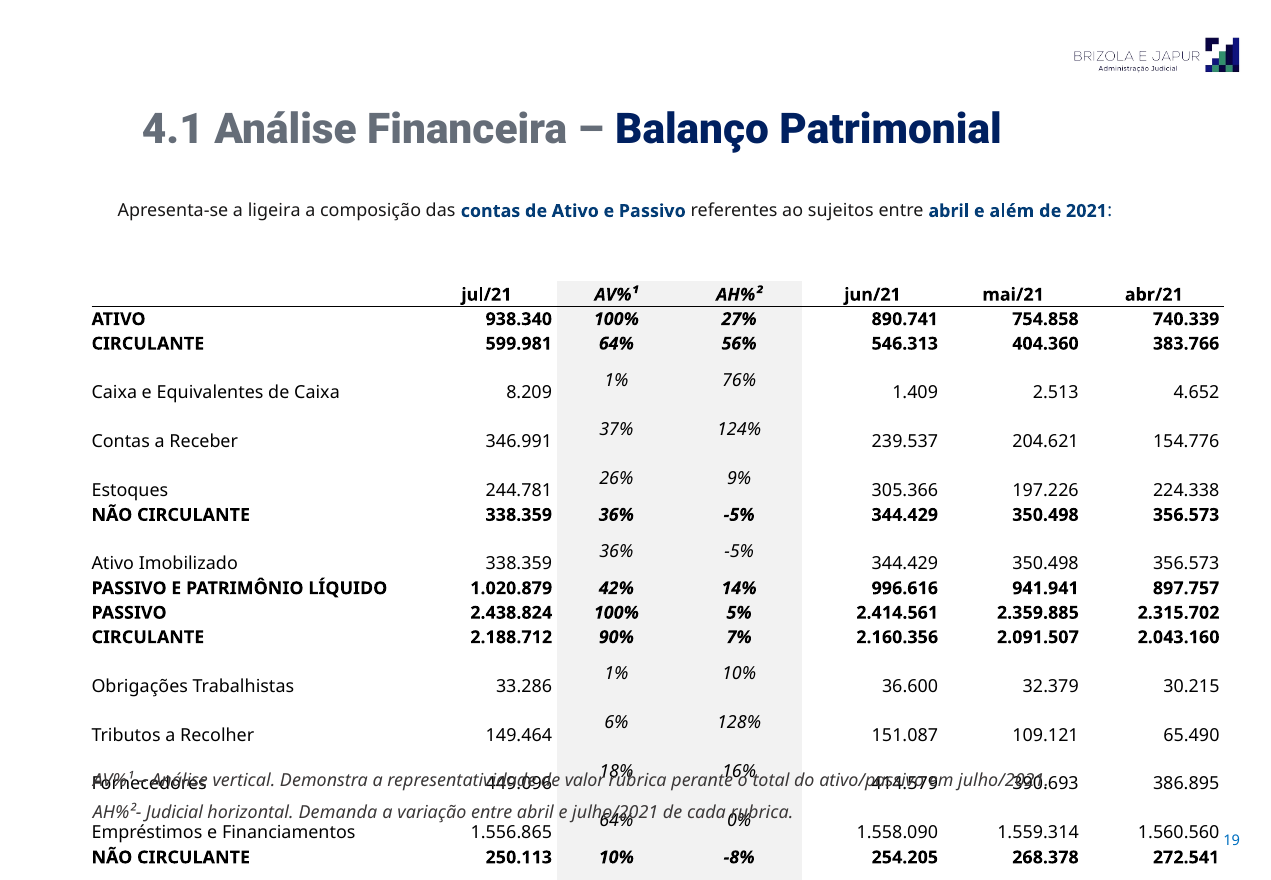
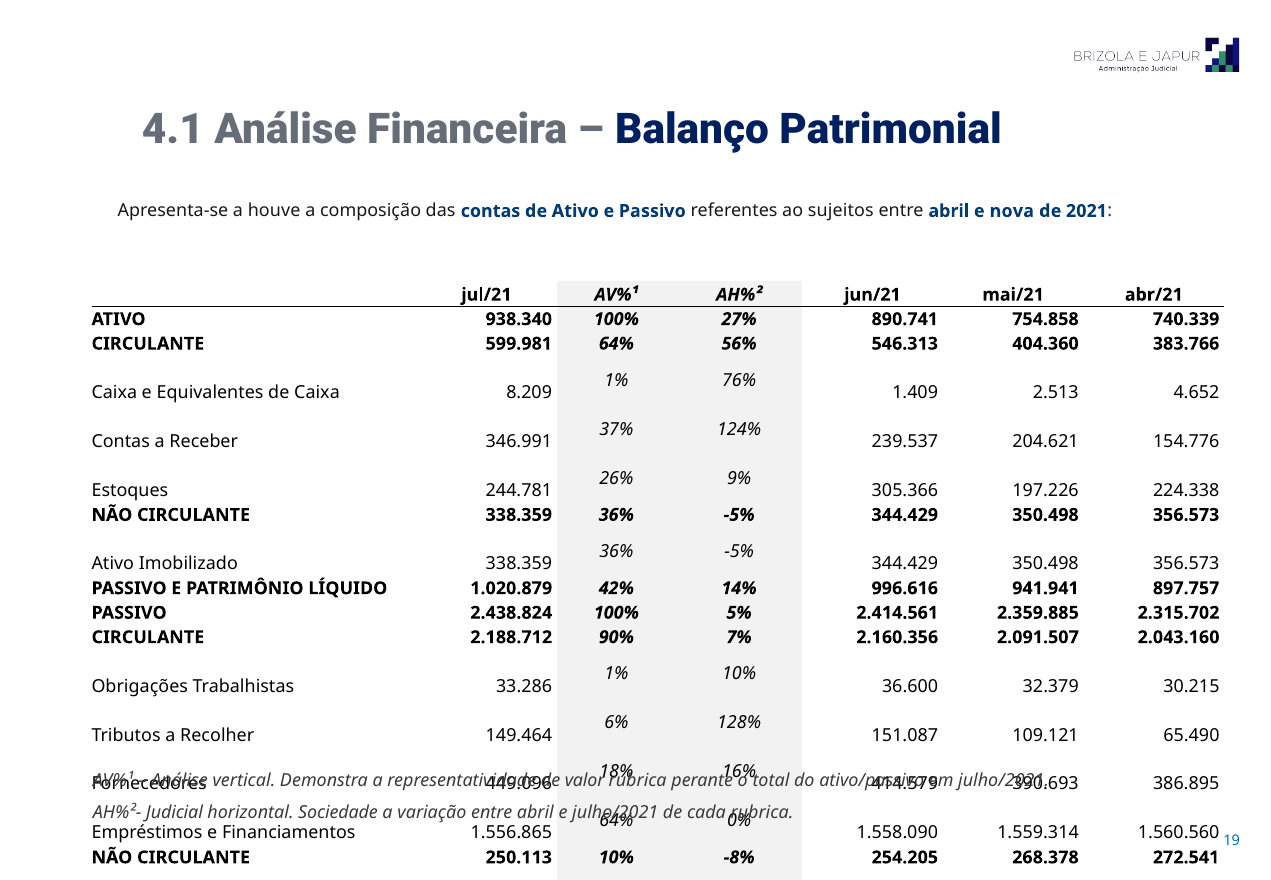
ligeira: ligeira -> houve (274, 211)
além: além -> nova (1012, 211)
Demanda: Demanda -> Sociedade (338, 813)
